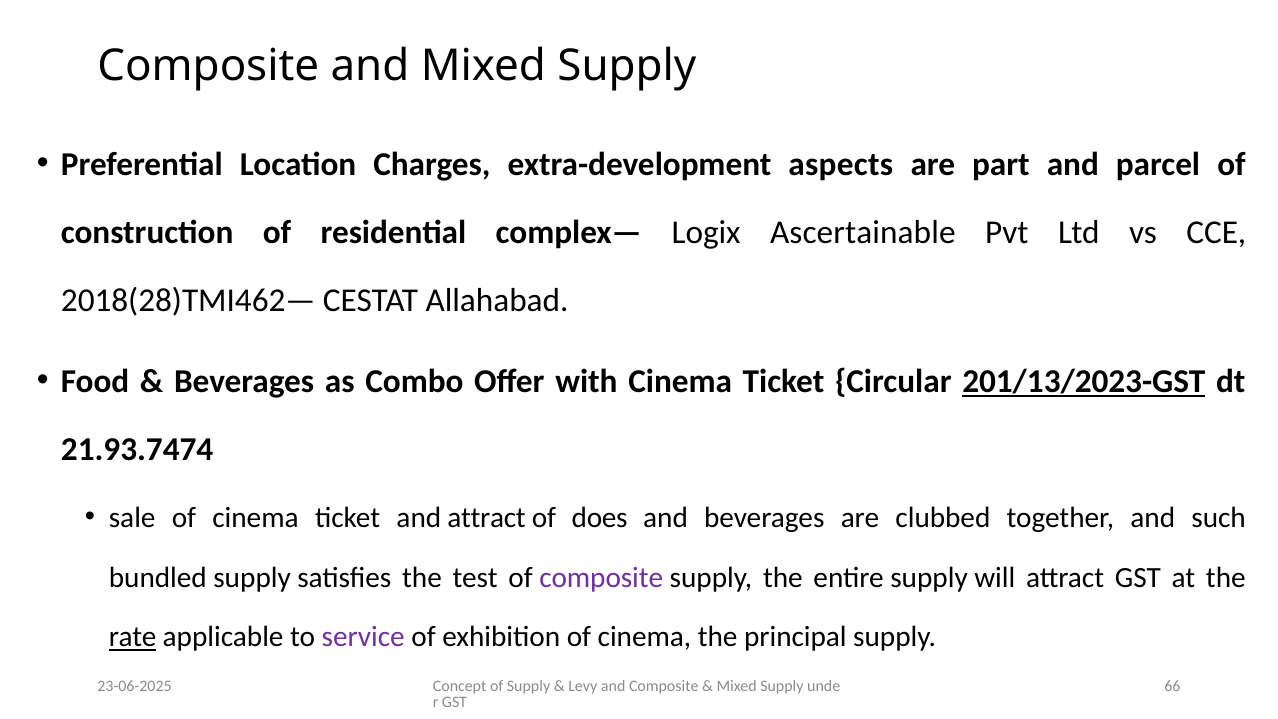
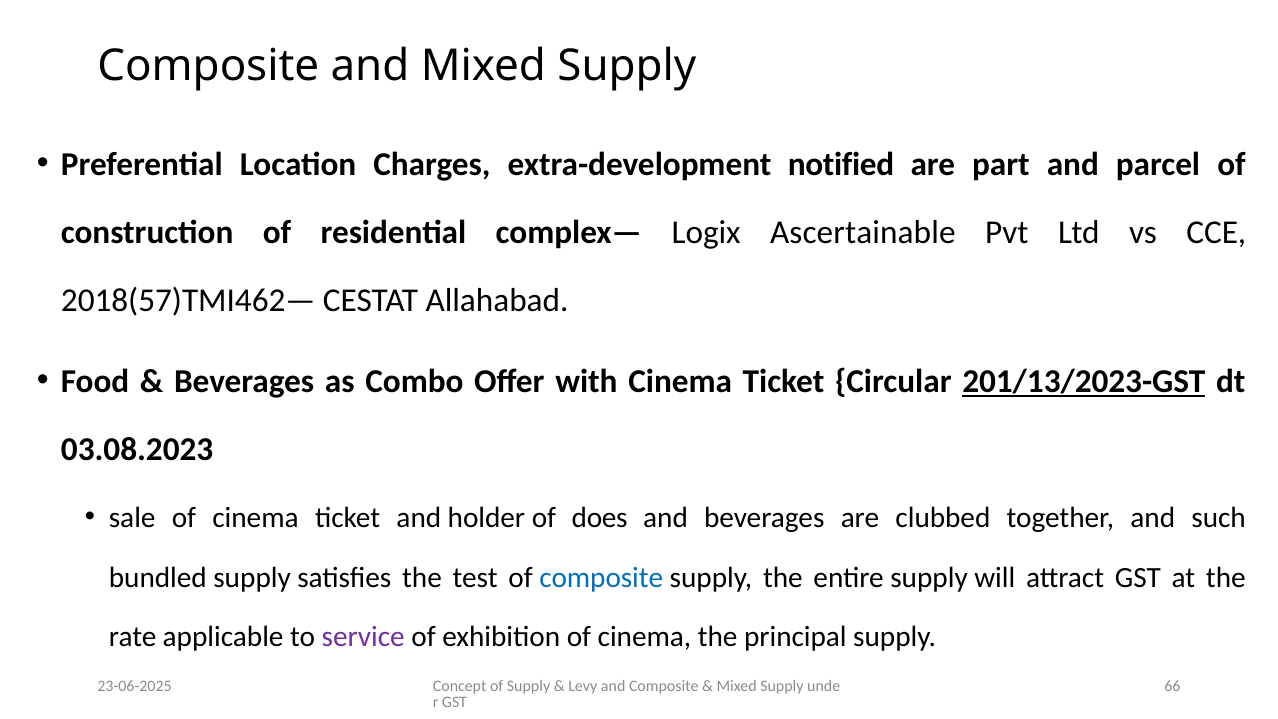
aspects: aspects -> notified (841, 165)
2018(28)TMI462—: 2018(28)TMI462— -> 2018(57)TMI462— (188, 300)
21.93.7474: 21.93.7474 -> 03.08.2023 (137, 449)
and attract: attract -> holder (486, 518)
composite colour: purple -> blue (601, 577)
rate underline: present -> none (133, 637)
